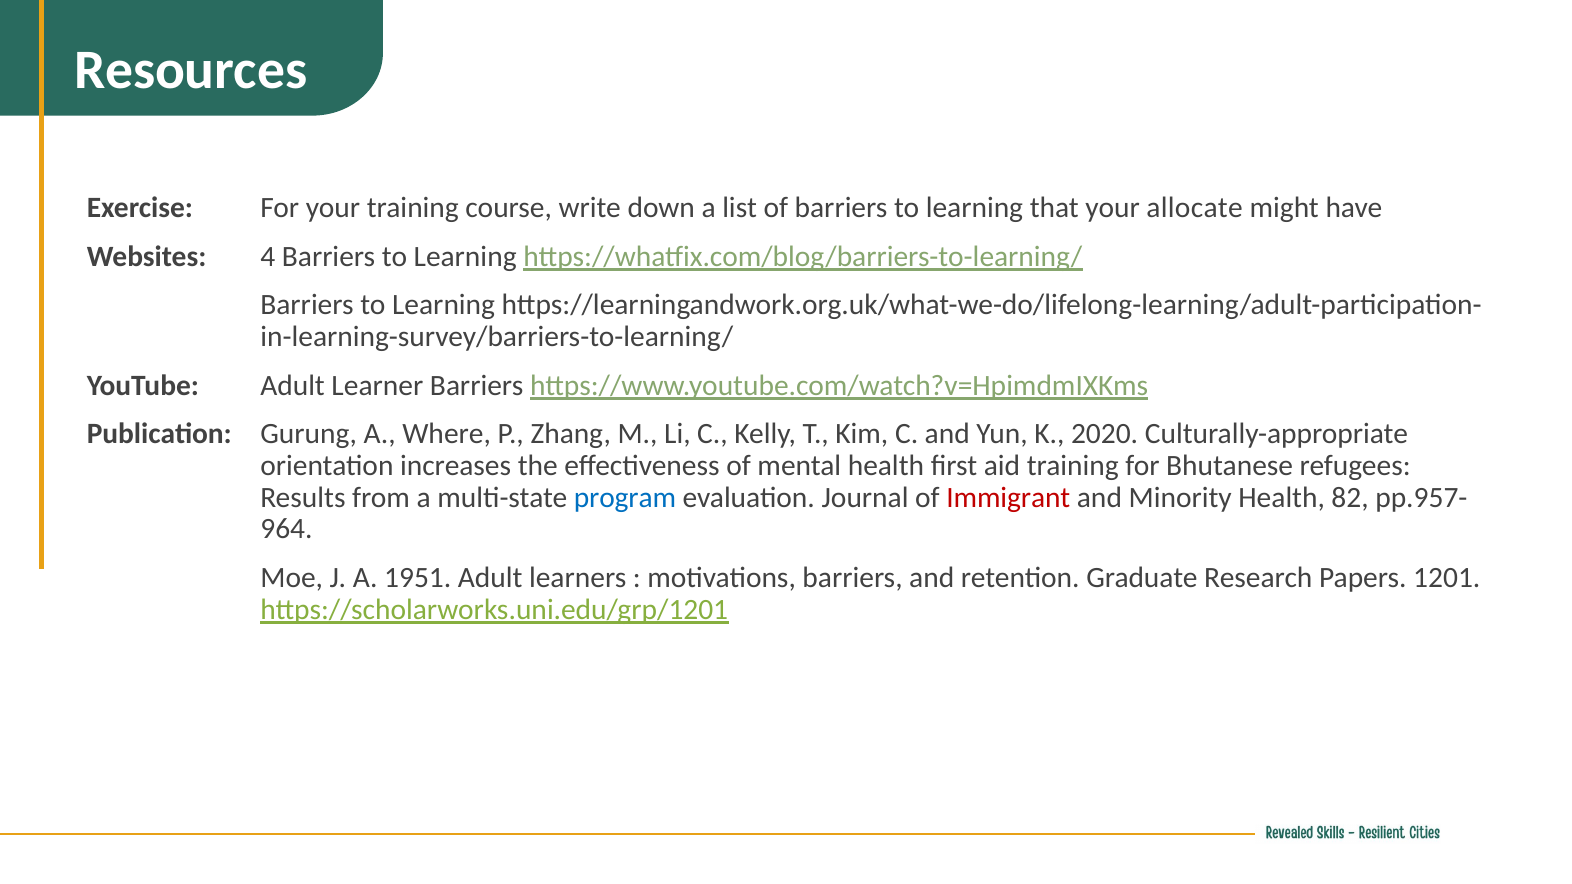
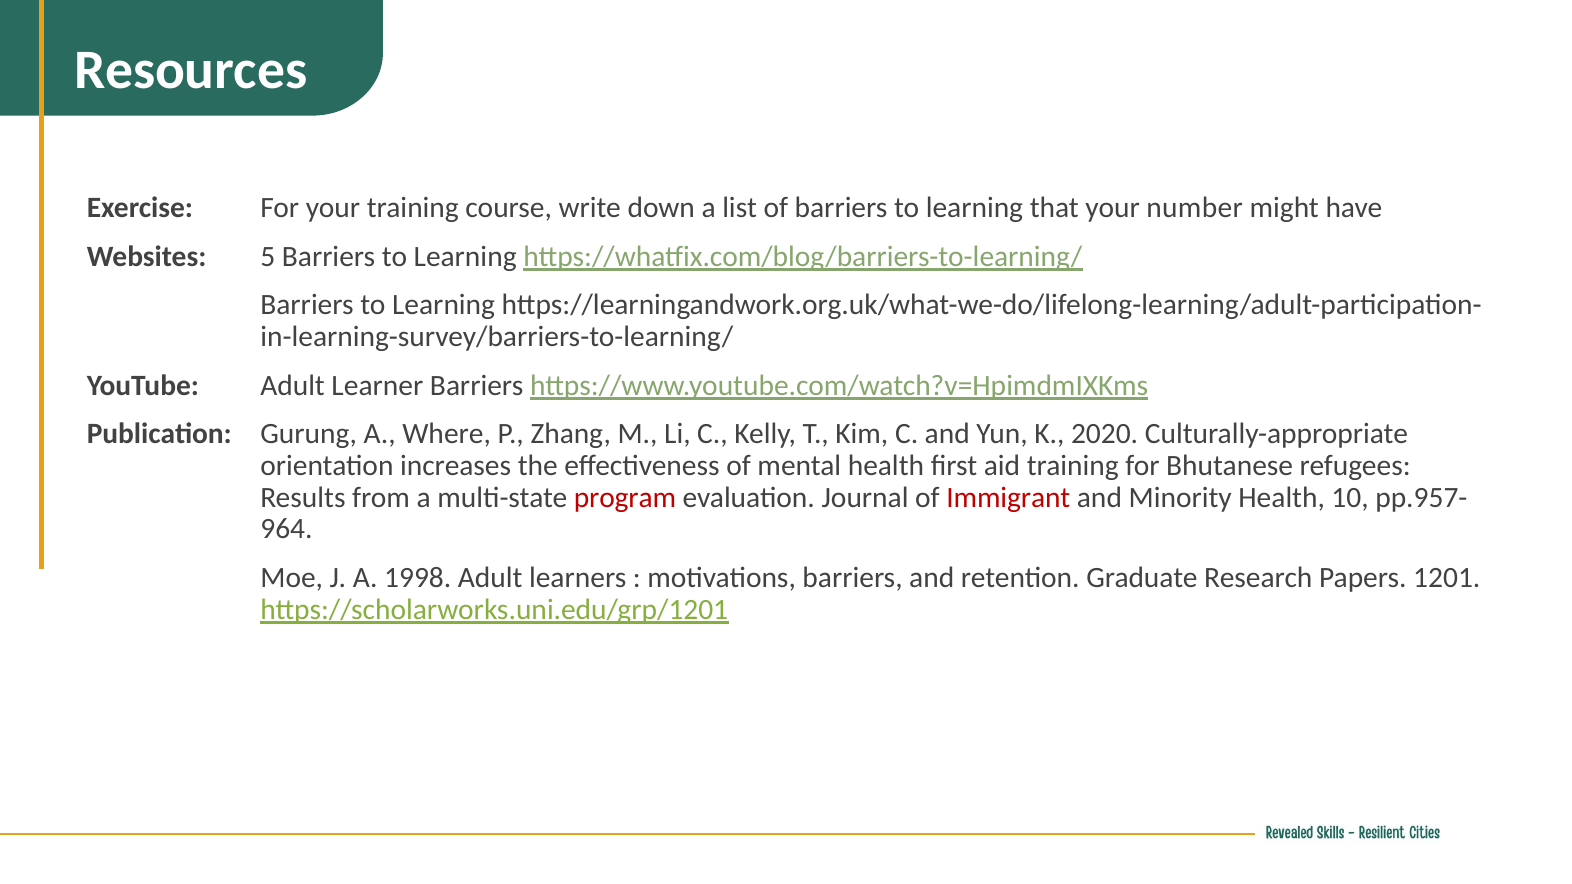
allocate: allocate -> number (1195, 208)
4: 4 -> 5 (268, 257)
program colour: blue -> red (625, 497)
82: 82 -> 10 (1350, 497)
1951: 1951 -> 1998 (418, 578)
